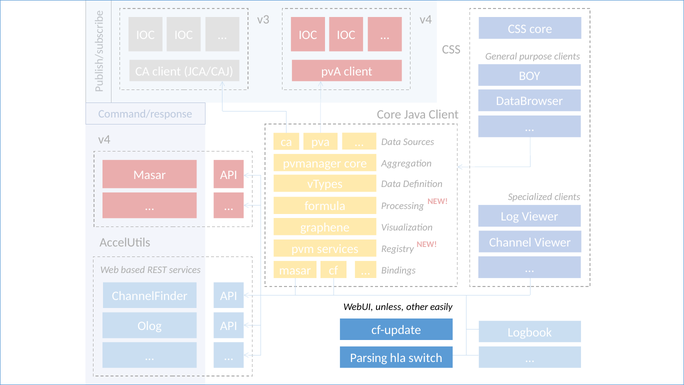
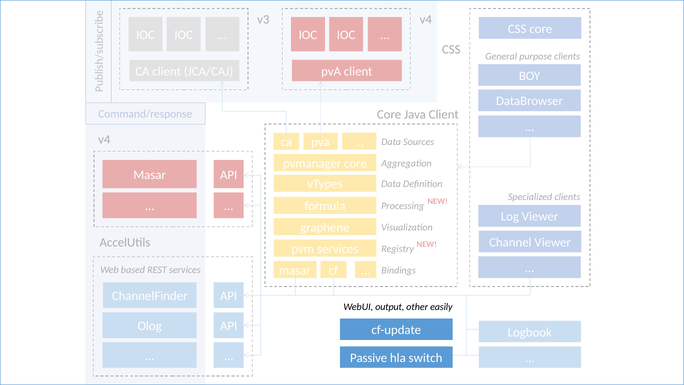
unless: unless -> output (390, 307)
Parsing: Parsing -> Passive (369, 358)
